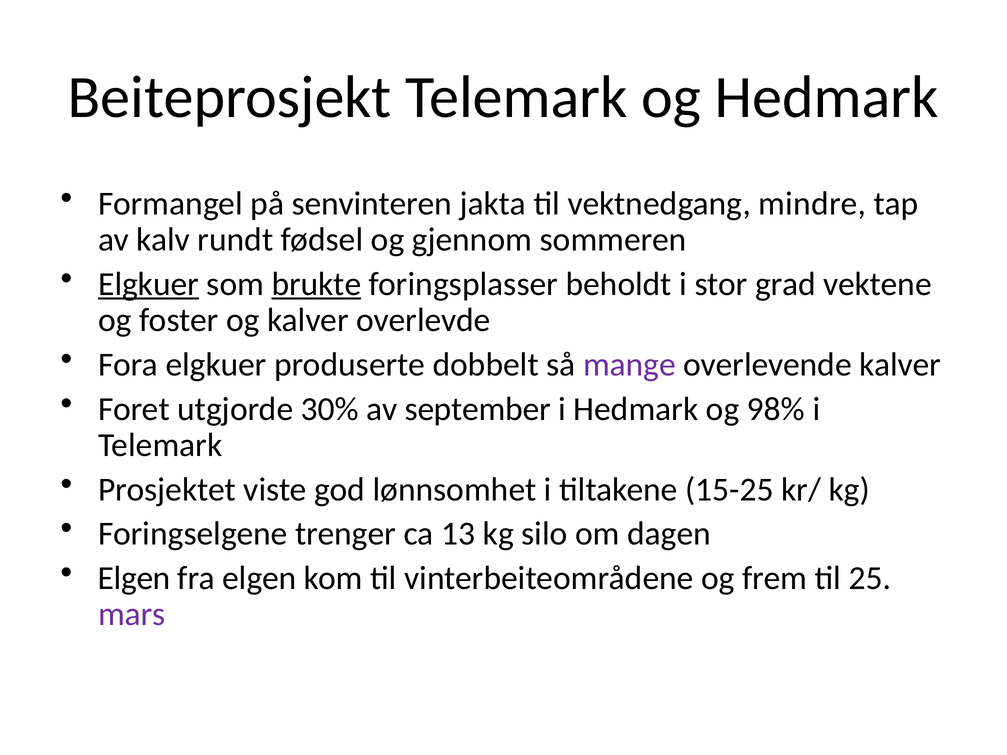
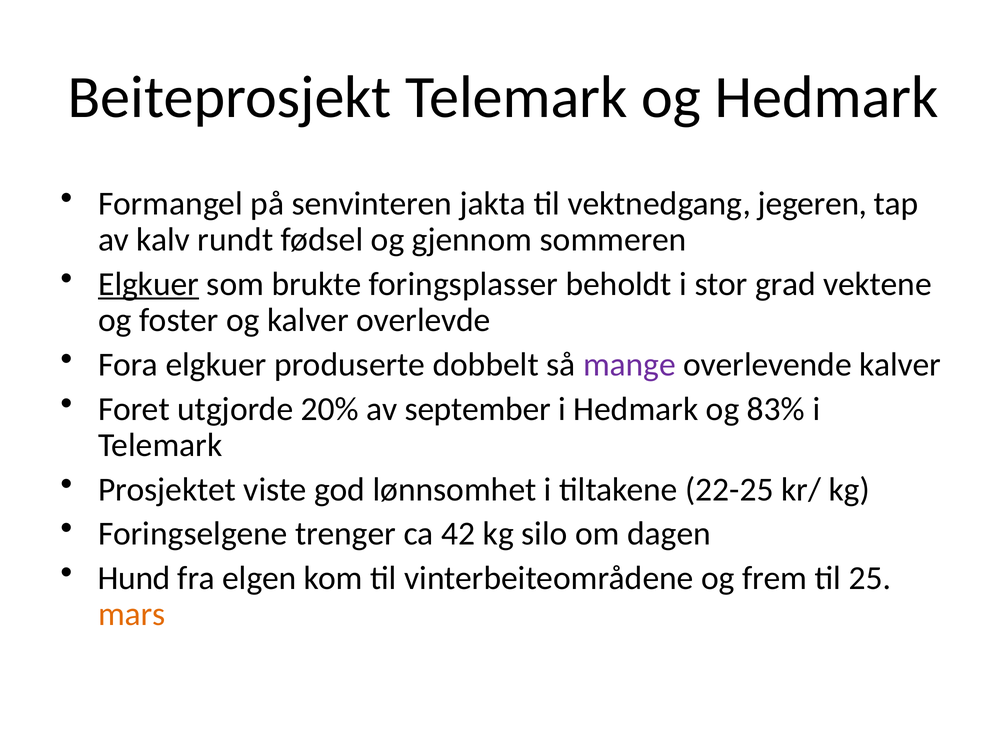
mindre: mindre -> jegeren (813, 204)
brukte underline: present -> none (316, 284)
30%: 30% -> 20% (330, 409)
98%: 98% -> 83% (776, 409)
15-25: 15-25 -> 22-25 (729, 490)
13: 13 -> 42 (458, 534)
Elgen: Elgen -> Hund (134, 578)
mars colour: purple -> orange (132, 614)
